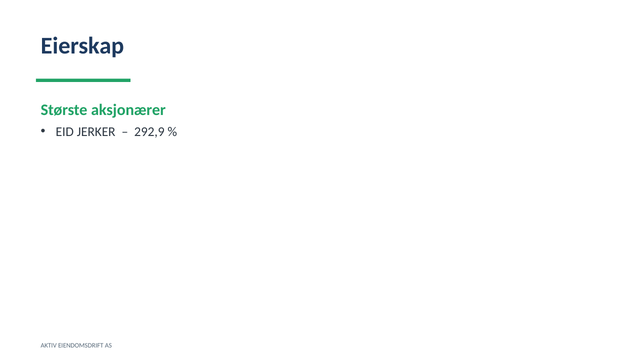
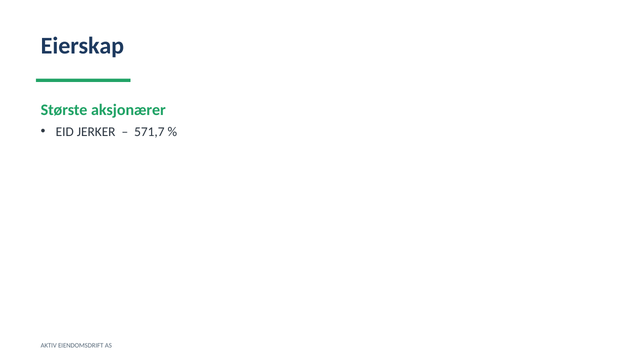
292,9: 292,9 -> 571,7 (149, 132)
